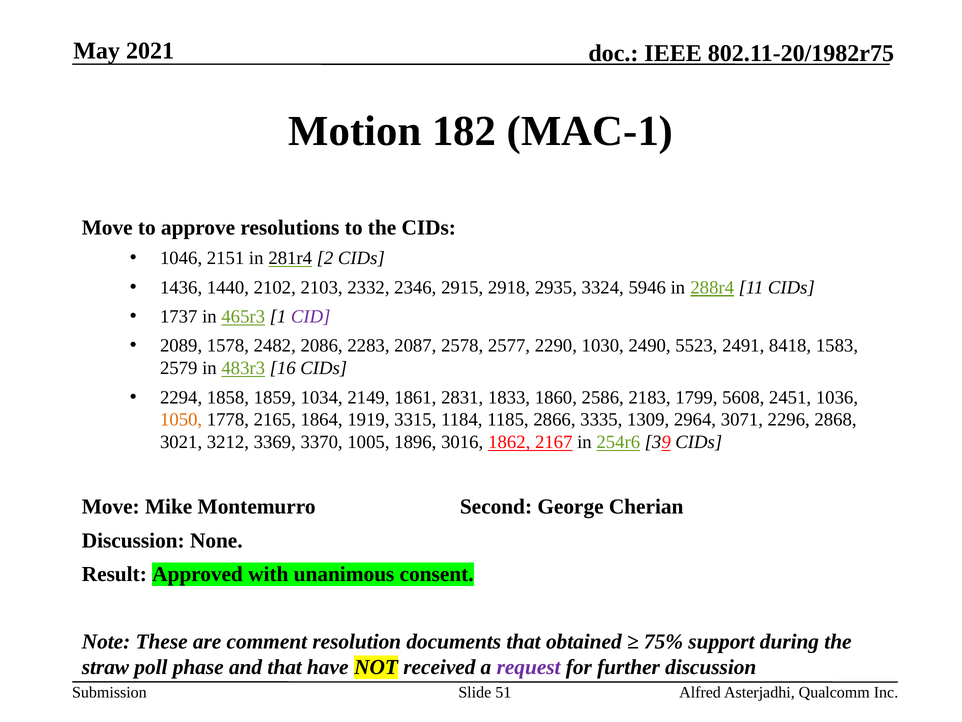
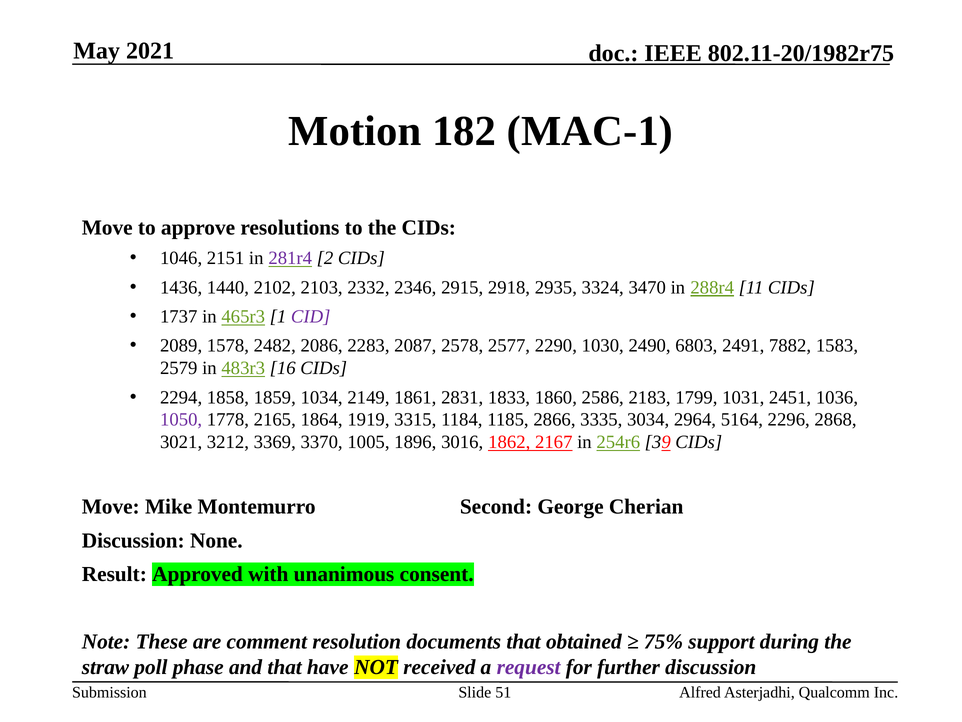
281r4 colour: black -> purple (290, 258)
5946: 5946 -> 3470 (647, 287)
5523: 5523 -> 6803 (696, 345)
8418: 8418 -> 7882 (790, 345)
5608: 5608 -> 1031 (743, 397)
1050 colour: orange -> purple (181, 420)
1309: 1309 -> 3034 (648, 420)
3071: 3071 -> 5164 (742, 420)
